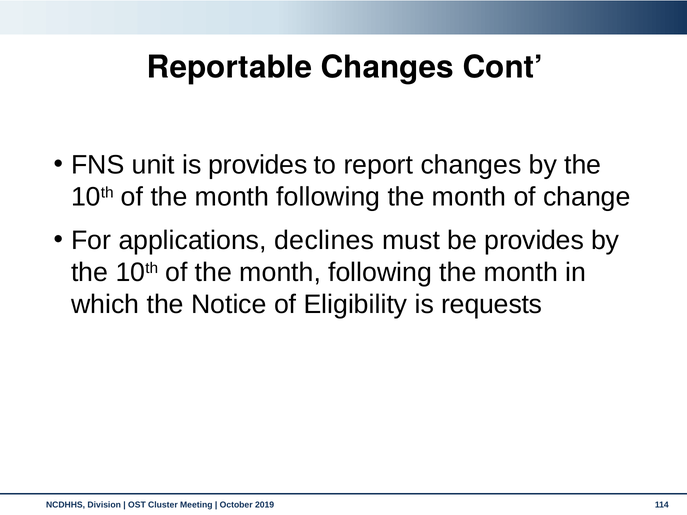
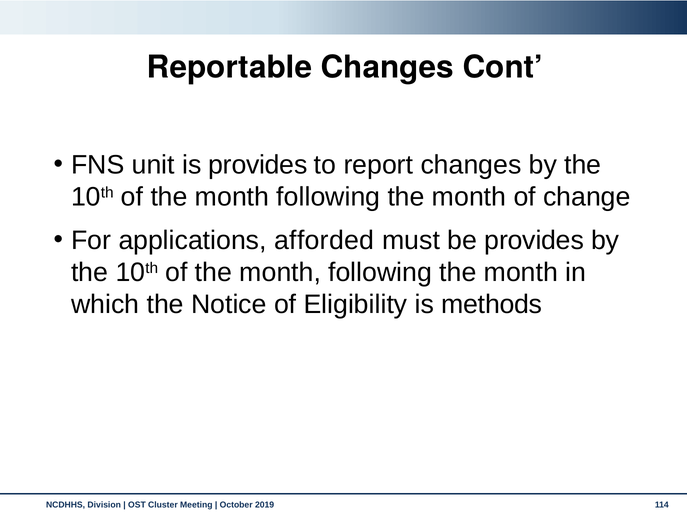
declines: declines -> afforded (324, 241)
requests: requests -> methods (492, 305)
